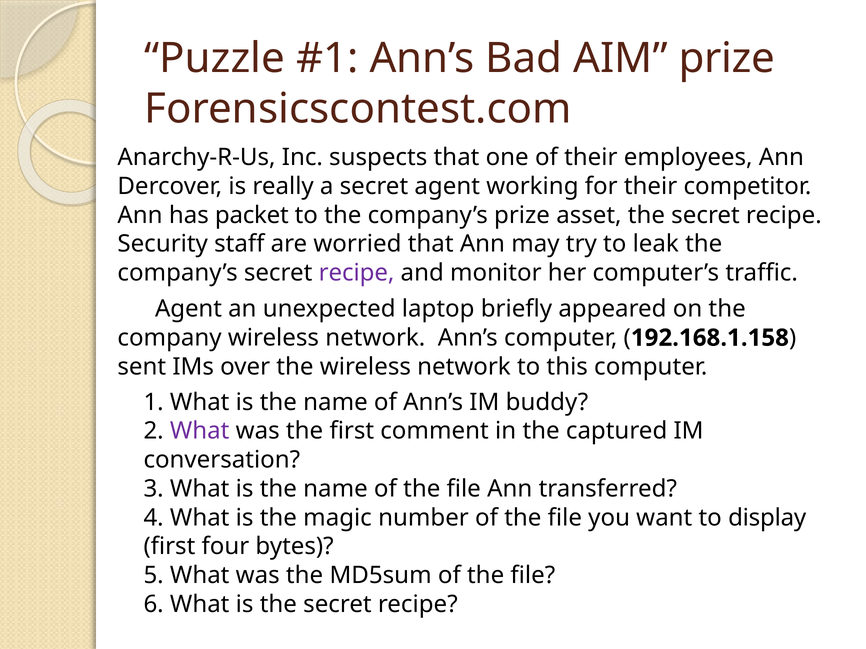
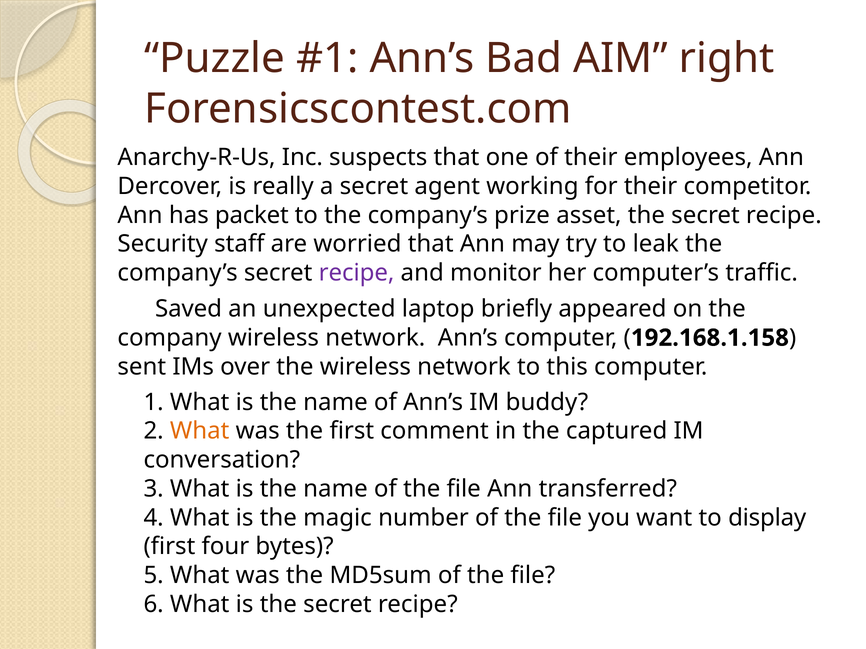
AIM prize: prize -> right (727, 58)
Agent: Agent -> Saved (188, 309)
What colour: purple -> orange (200, 431)
